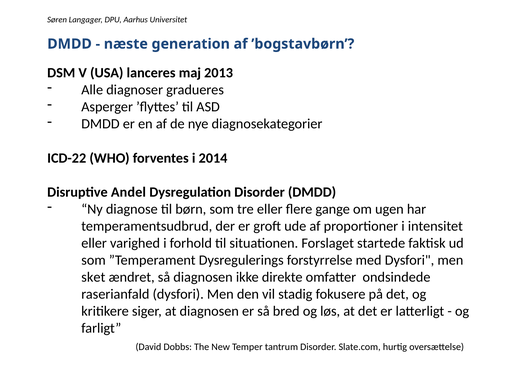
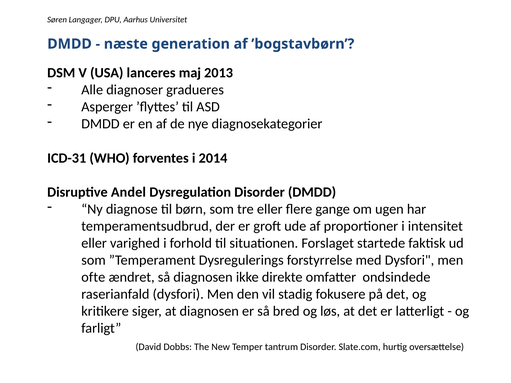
ICD-22: ICD-22 -> ICD-31 (67, 158)
sket: sket -> ofte (93, 277)
